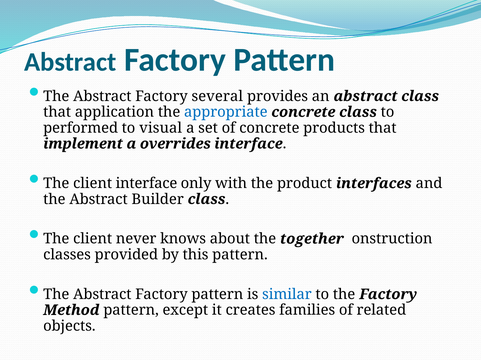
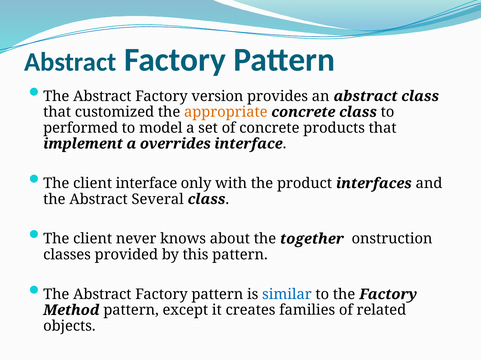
several: several -> version (217, 96)
application: application -> customized (114, 112)
appropriate colour: blue -> orange (226, 112)
visual: visual -> model (161, 128)
Builder: Builder -> Several (158, 200)
